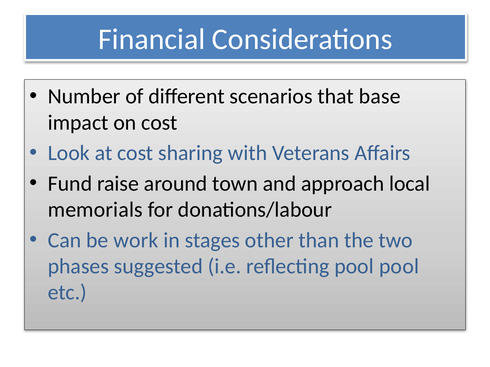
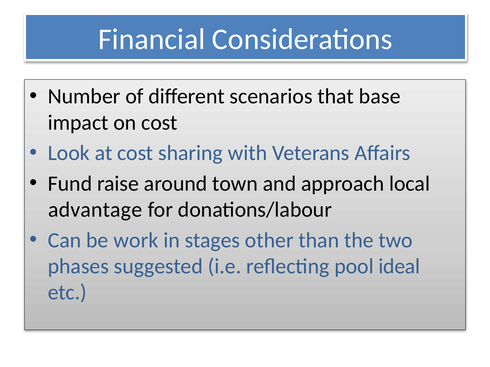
memorials: memorials -> advantage (95, 210)
pool pool: pool -> ideal (399, 267)
